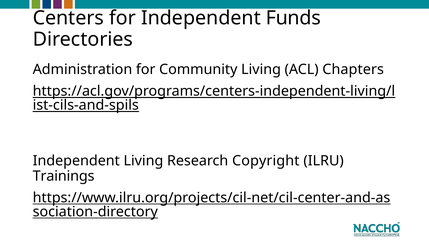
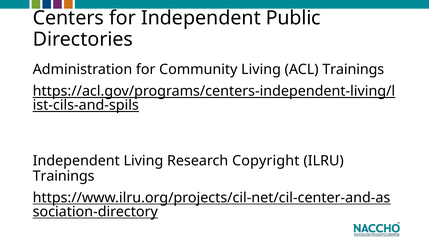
Funds: Funds -> Public (293, 18)
ACL Chapters: Chapters -> Trainings (353, 70)
